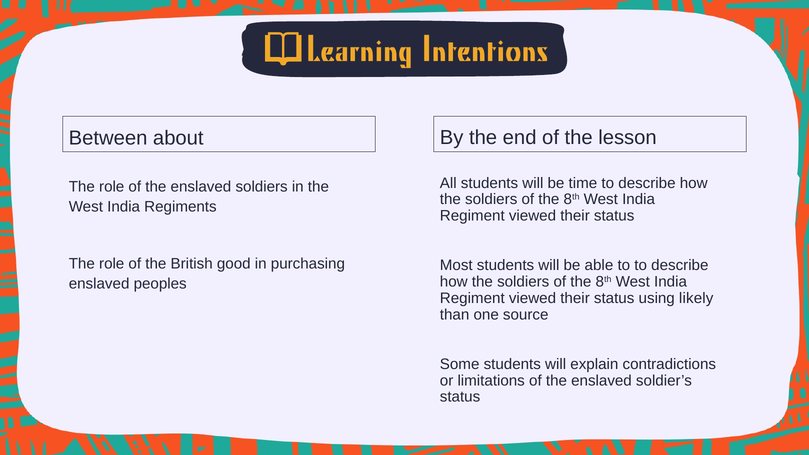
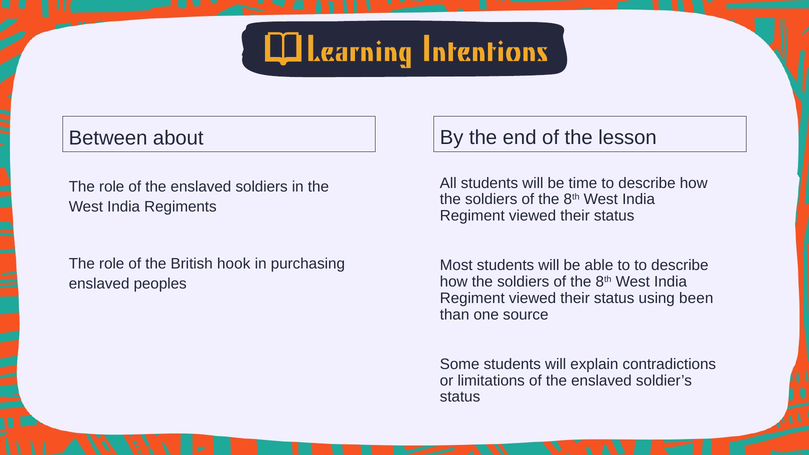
good: good -> hook (234, 264)
likely: likely -> been (696, 298)
